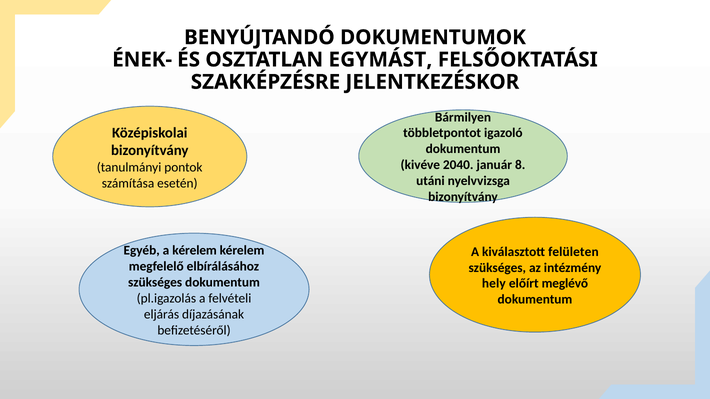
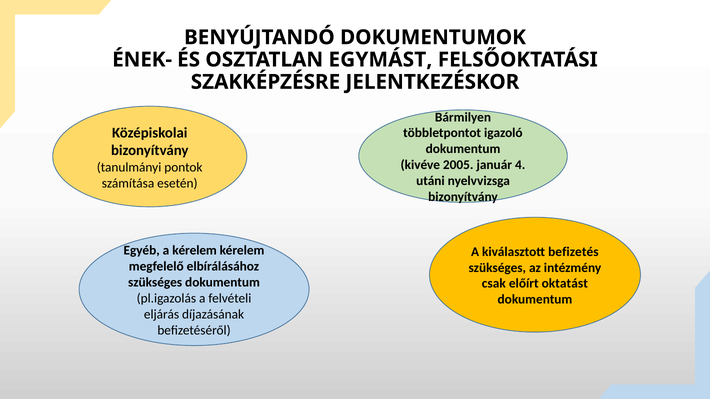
2040: 2040 -> 2005 (458, 165)
8: 8 -> 4 (520, 165)
felületen: felületen -> befizetés (573, 252)
hely: hely -> csak (494, 284)
meglévő: meglévő -> oktatást (565, 284)
